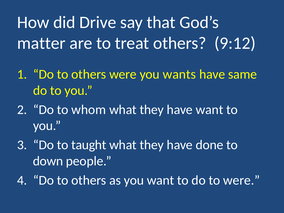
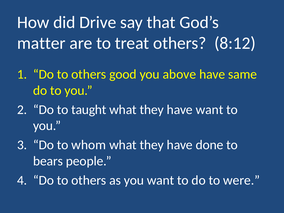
9:12: 9:12 -> 8:12 (235, 43)
others were: were -> good (123, 74)
wants: wants -> above (179, 74)
whom: whom -> taught (89, 110)
taught: taught -> whom (89, 145)
down: down -> bears (48, 161)
